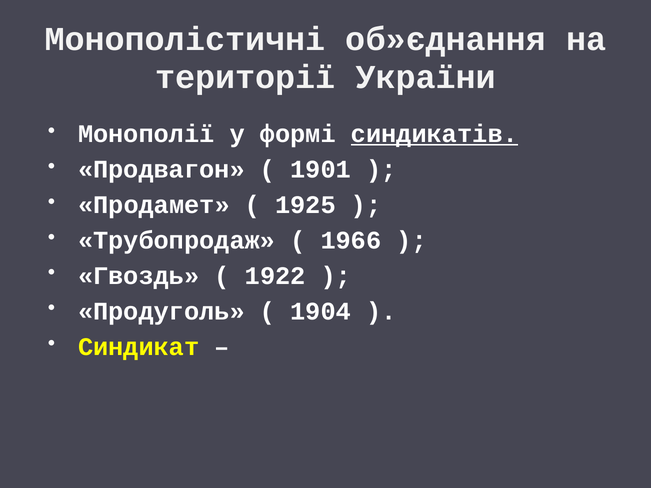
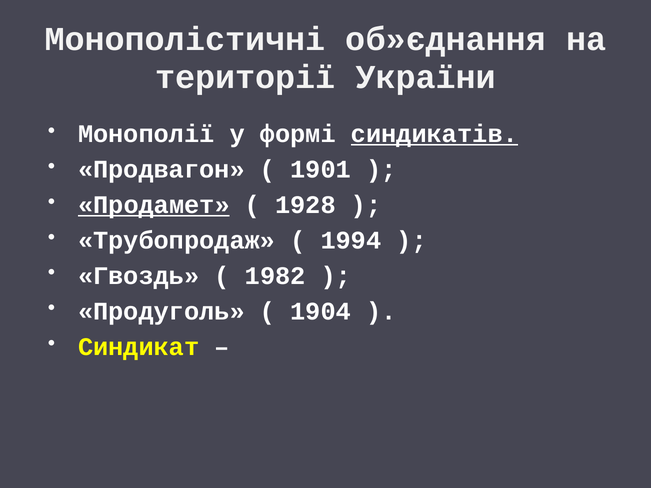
Продамет underline: none -> present (154, 205)
1925: 1925 -> 1928 (305, 205)
1966: 1966 -> 1994 (351, 241)
1922: 1922 -> 1982 (275, 276)
